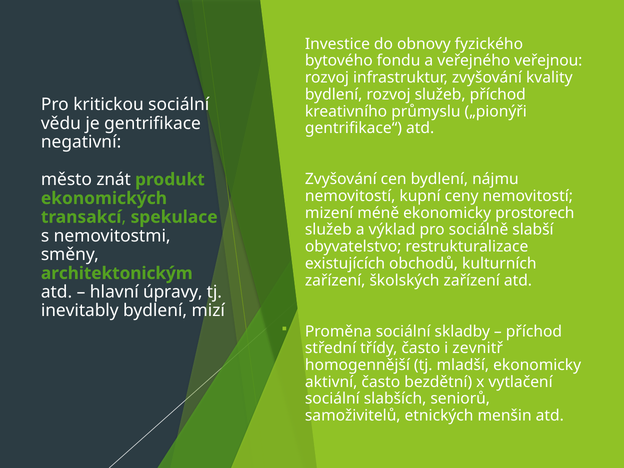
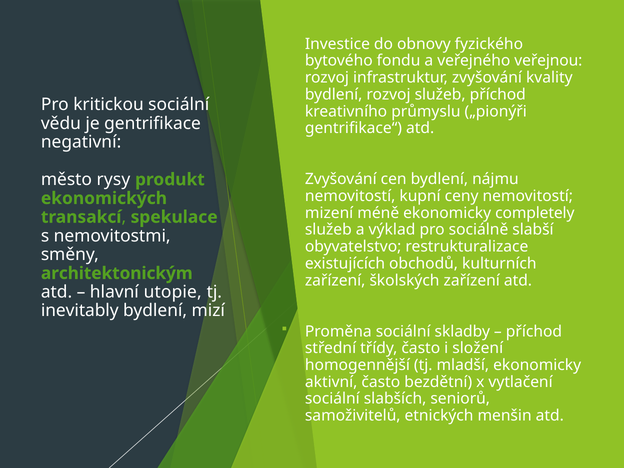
znát: znát -> rysy (113, 180)
prostorech: prostorech -> completely (535, 213)
úpravy: úpravy -> utopie (173, 292)
zevnitř: zevnitř -> složení (478, 348)
